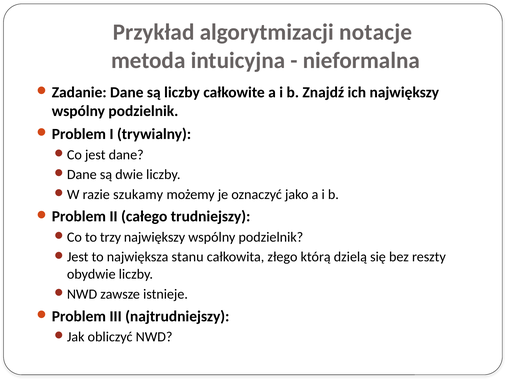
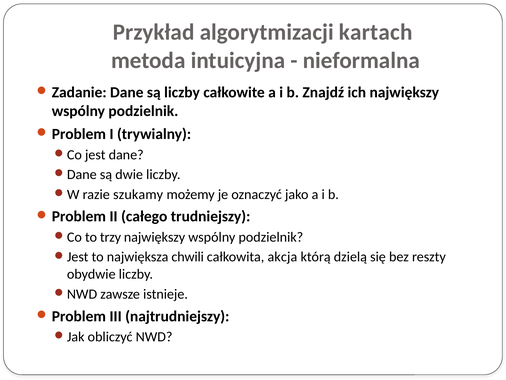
notacje: notacje -> kartach (376, 32)
stanu: stanu -> chwili (188, 257)
złego: złego -> akcja (282, 257)
